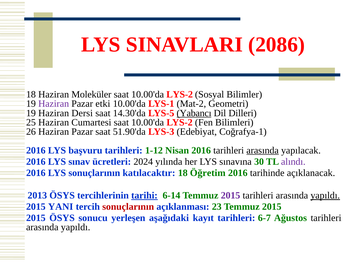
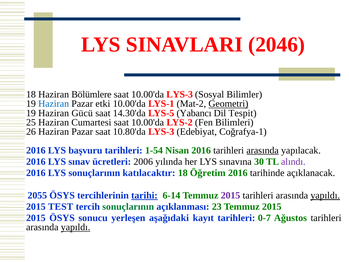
2086: 2086 -> 2046 (277, 45)
Moleküler: Moleküler -> Bölümlere (91, 94)
LYS-2: LYS-2 -> LYS-3 (180, 94)
Haziran colour: purple -> blue (54, 104)
Geometri underline: none -> present (228, 104)
Dersi: Dersi -> Gücü (82, 113)
Yabancı underline: present -> none (194, 113)
Dilleri: Dilleri -> Tespit (243, 113)
51.90'da: 51.90'da -> 10.80'da (129, 132)
1-12: 1-12 -> 1-54 (154, 150)
2024: 2024 -> 2006 (143, 161)
2013: 2013 -> 2055 (37, 195)
YANI: YANI -> TEST (61, 206)
sonuçlarının colour: red -> green (128, 206)
6-7: 6-7 -> 0-7 (264, 218)
yapıldı underline: none -> present (76, 227)
